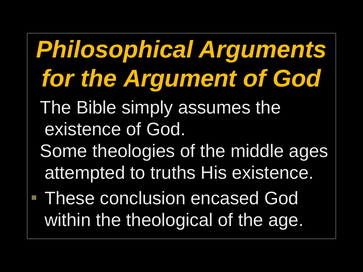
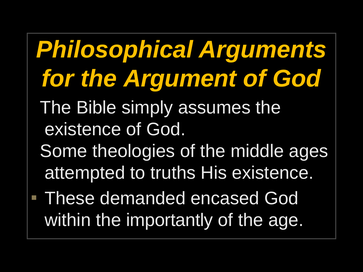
conclusion: conclusion -> demanded (143, 199)
theological: theological -> importantly (170, 220)
